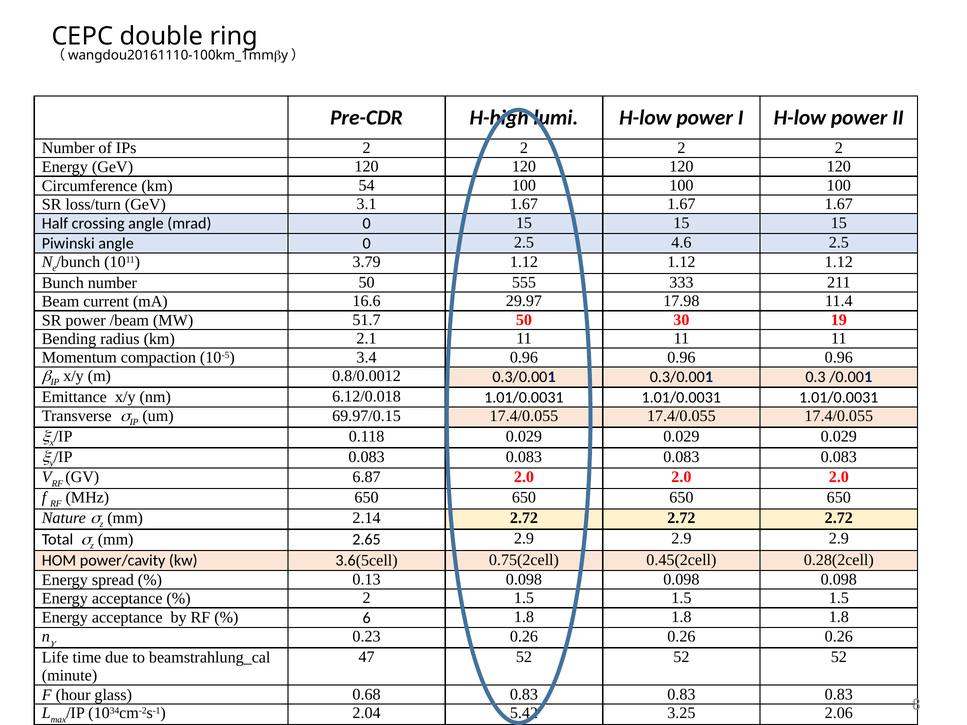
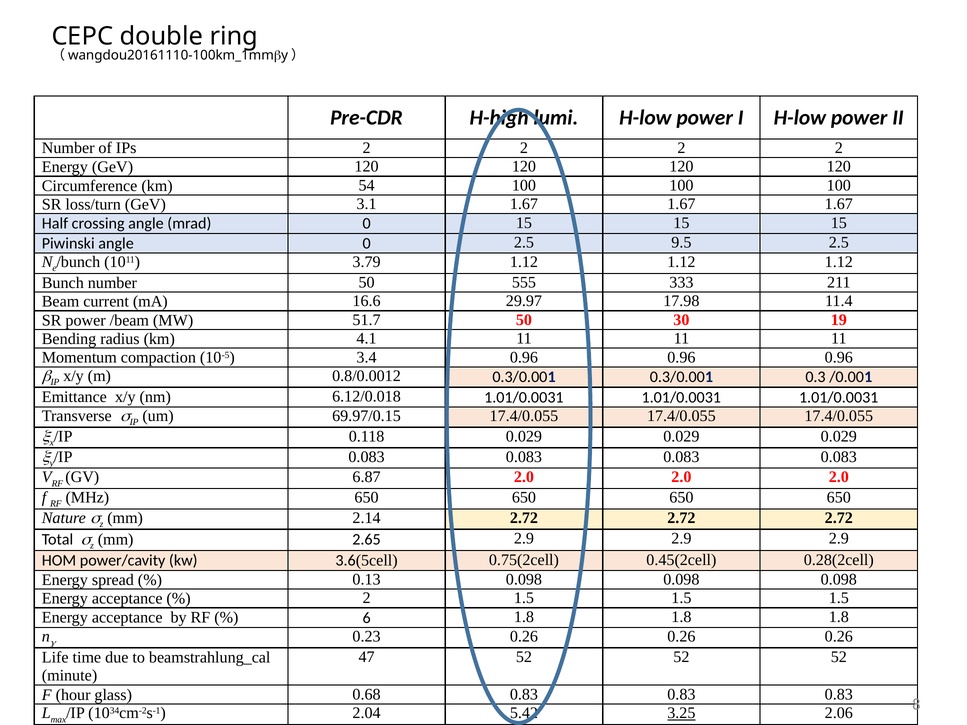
4.6: 4.6 -> 9.5 (681, 242)
2.1: 2.1 -> 4.1 (367, 339)
3.25 underline: none -> present (681, 713)
